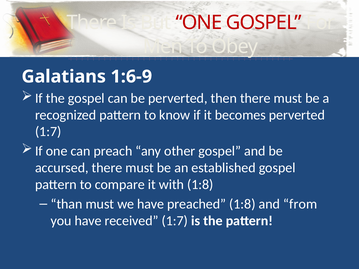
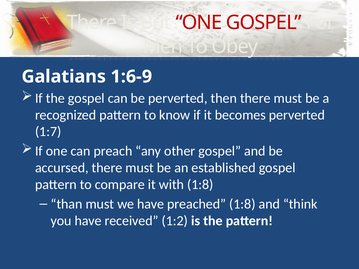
from: from -> think (300, 204)
received 1:7: 1:7 -> 1:2 (175, 221)
